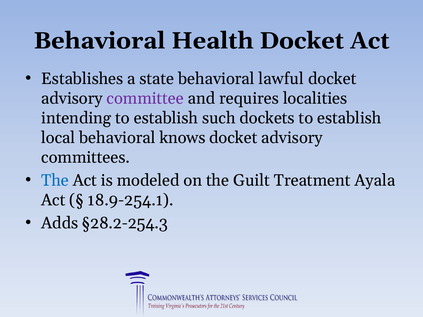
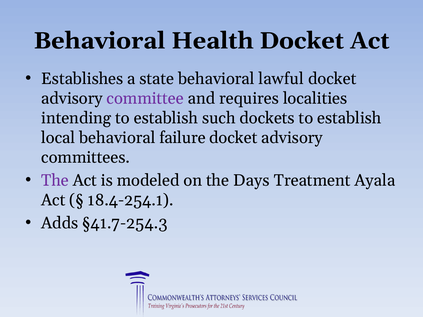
knows: knows -> failure (182, 138)
The colour: blue -> purple (55, 180)
Guilt: Guilt -> Days (251, 180)
18.9-254.1: 18.9-254.1 -> 18.4-254.1 (131, 200)
§28.2-254.3: §28.2-254.3 -> §41.7-254.3 (125, 223)
